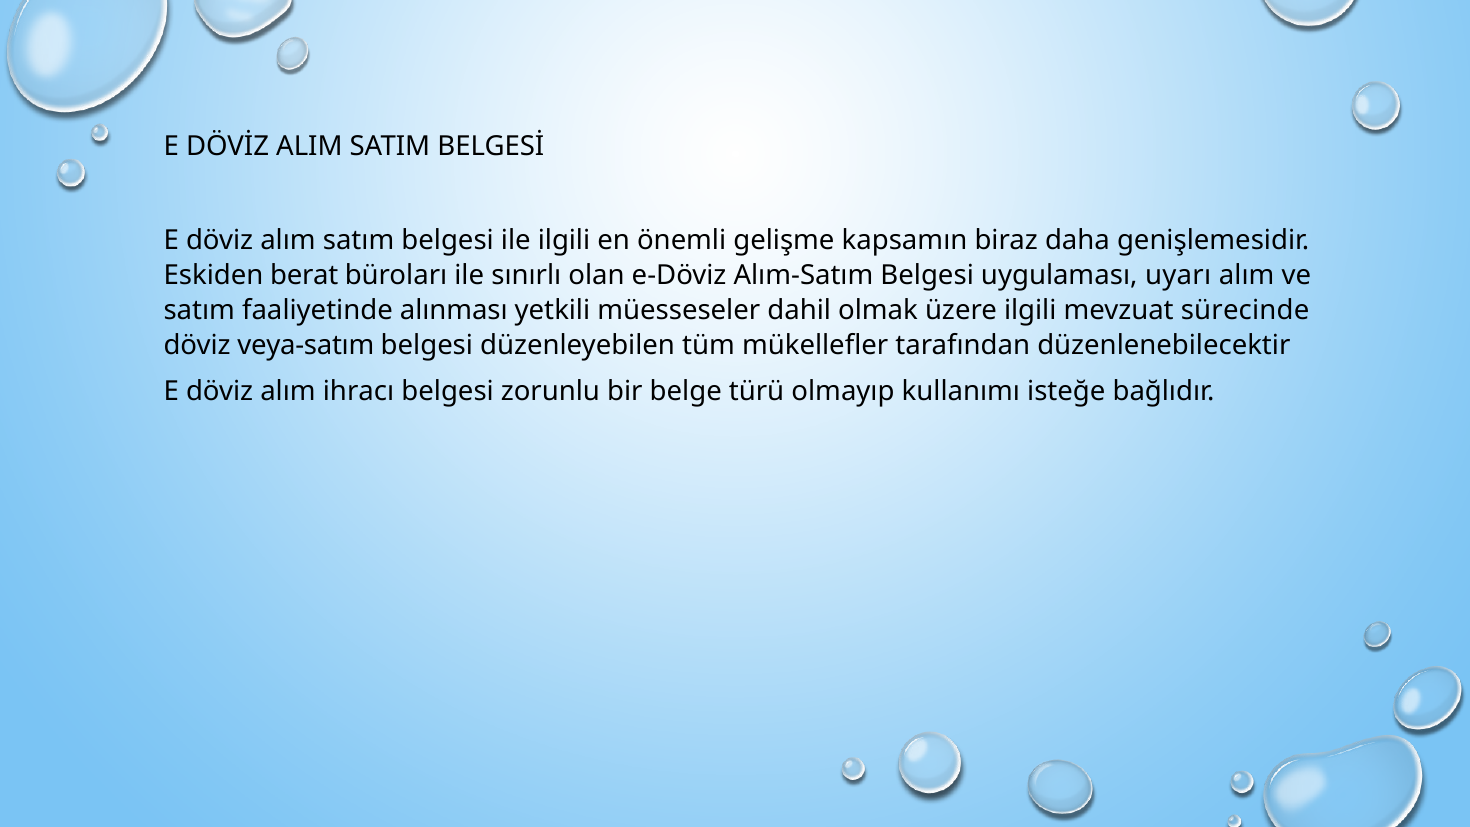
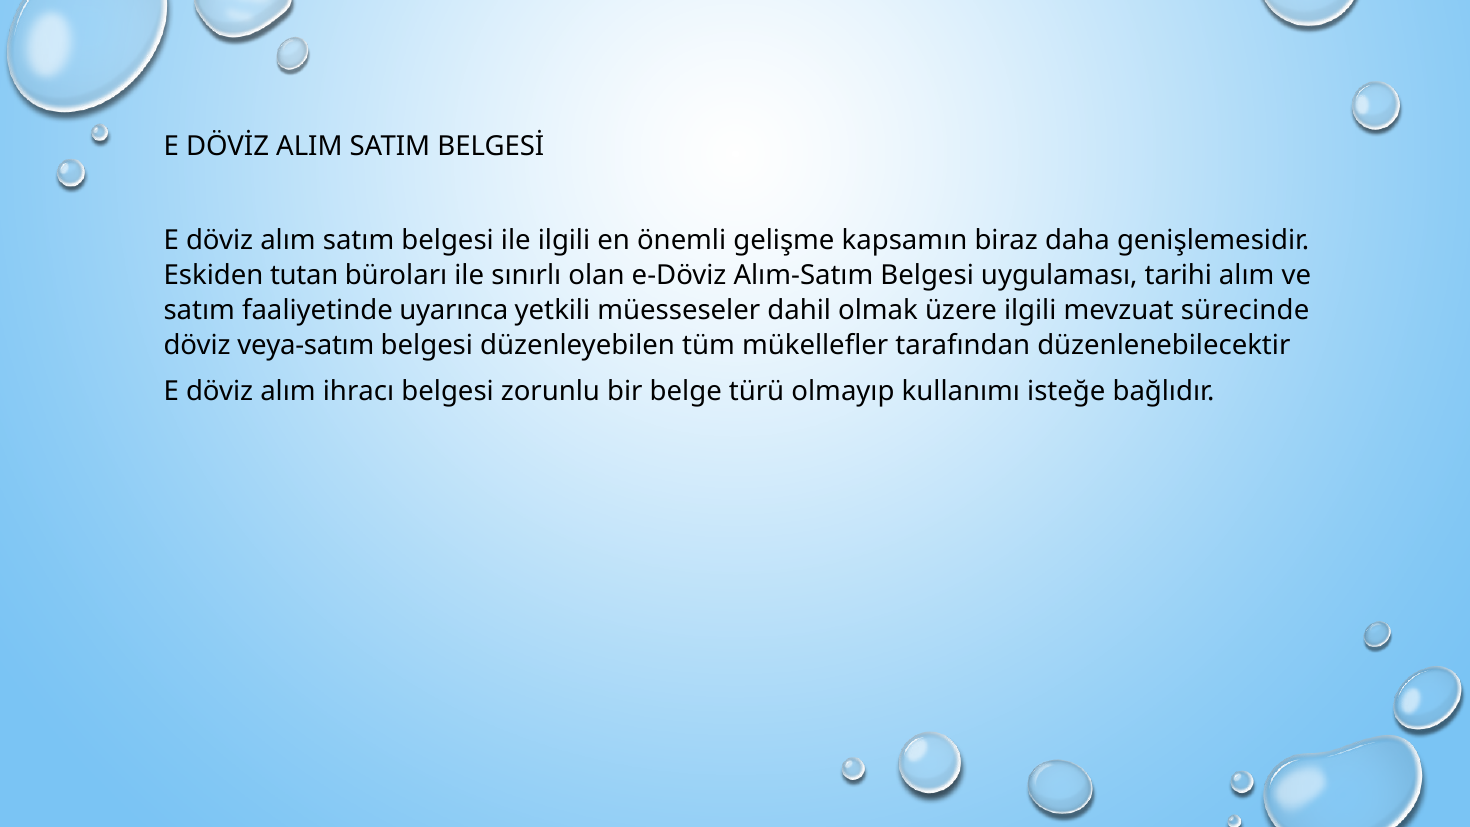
berat: berat -> tutan (304, 275)
uyarı: uyarı -> tarihi (1178, 275)
alınması: alınması -> uyarınca (454, 310)
